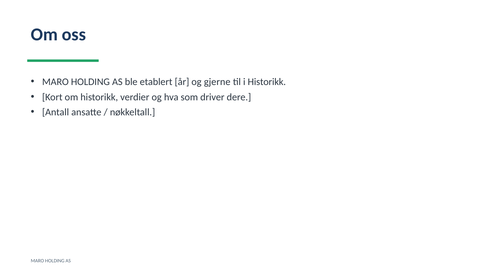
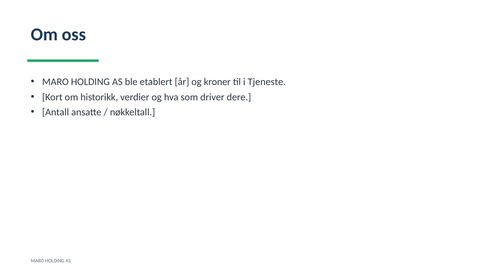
gjerne: gjerne -> kroner (217, 82)
i Historikk: Historikk -> Tjeneste (267, 82)
